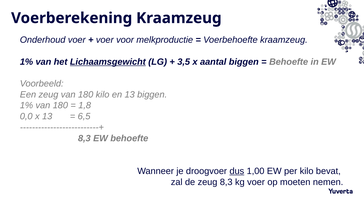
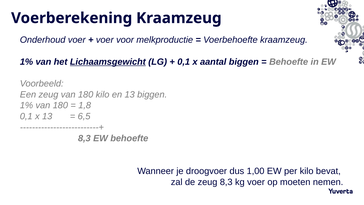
3,5: 3,5 -> 0,1 (184, 62)
0,0: 0,0 -> 0,1 (26, 116)
dus underline: present -> none (237, 171)
